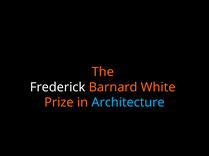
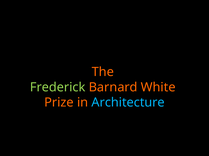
Frederick colour: white -> light green (58, 88)
